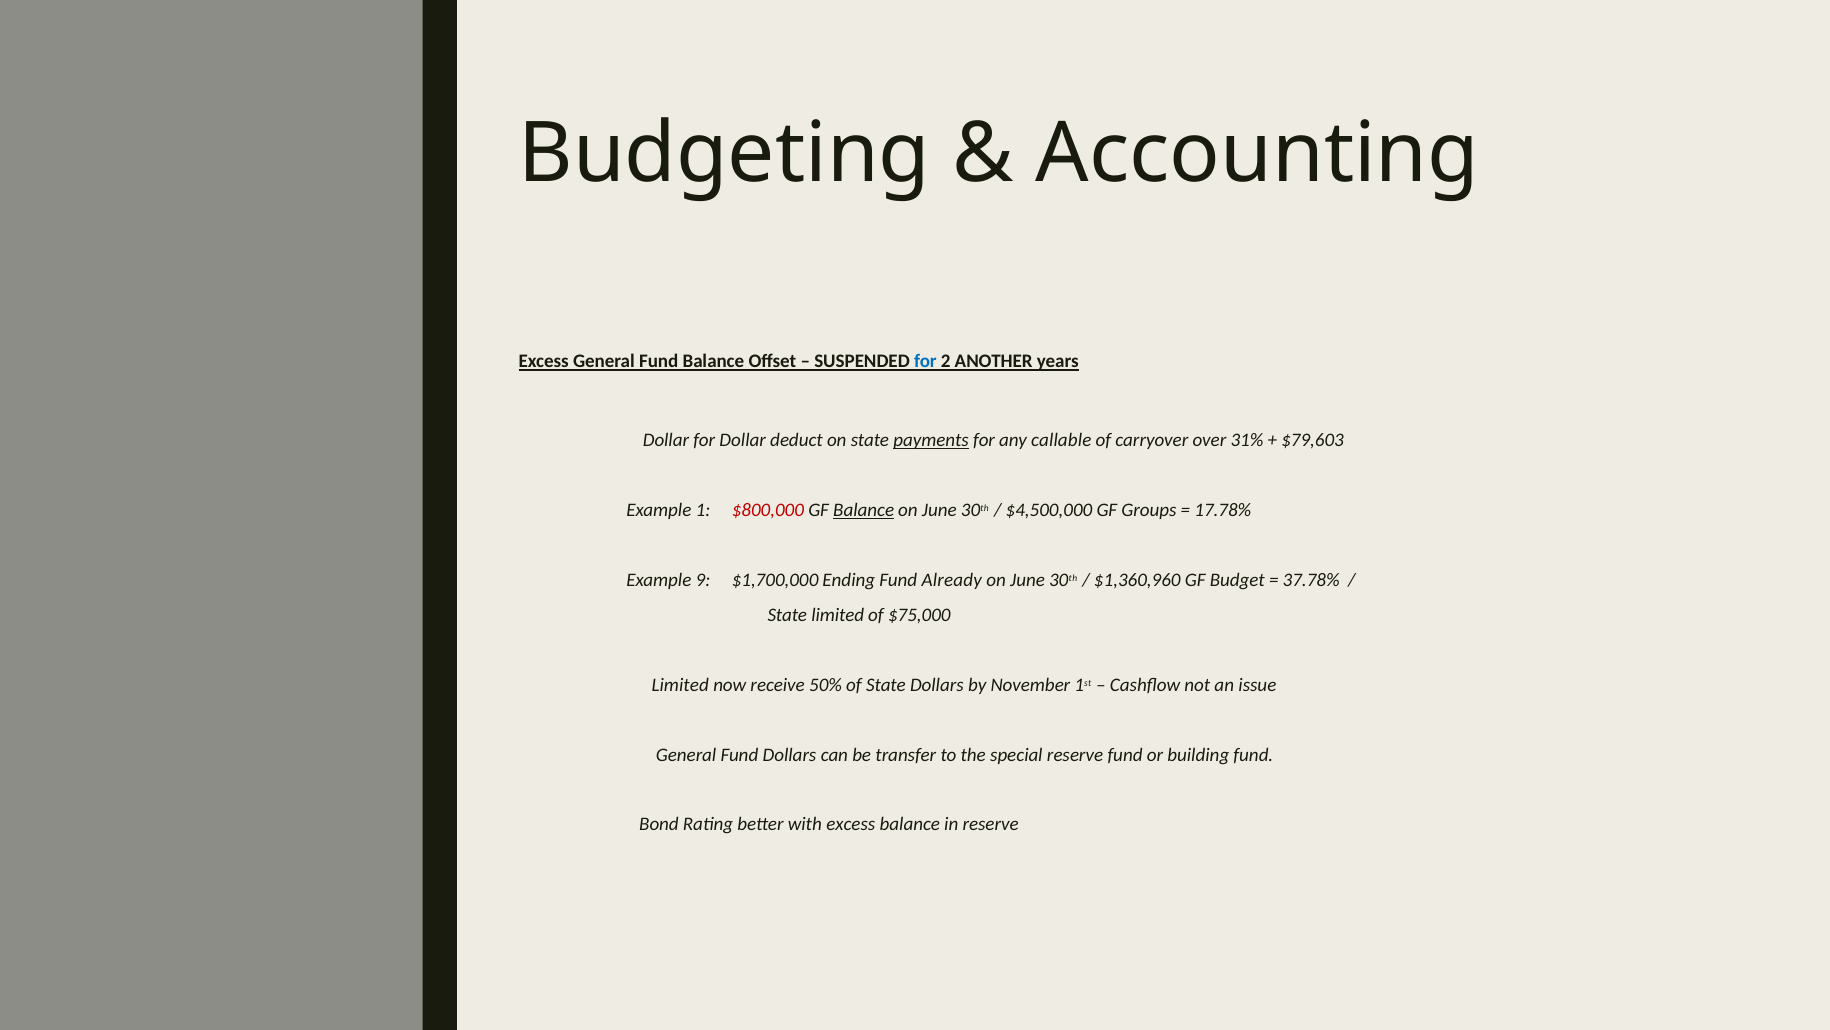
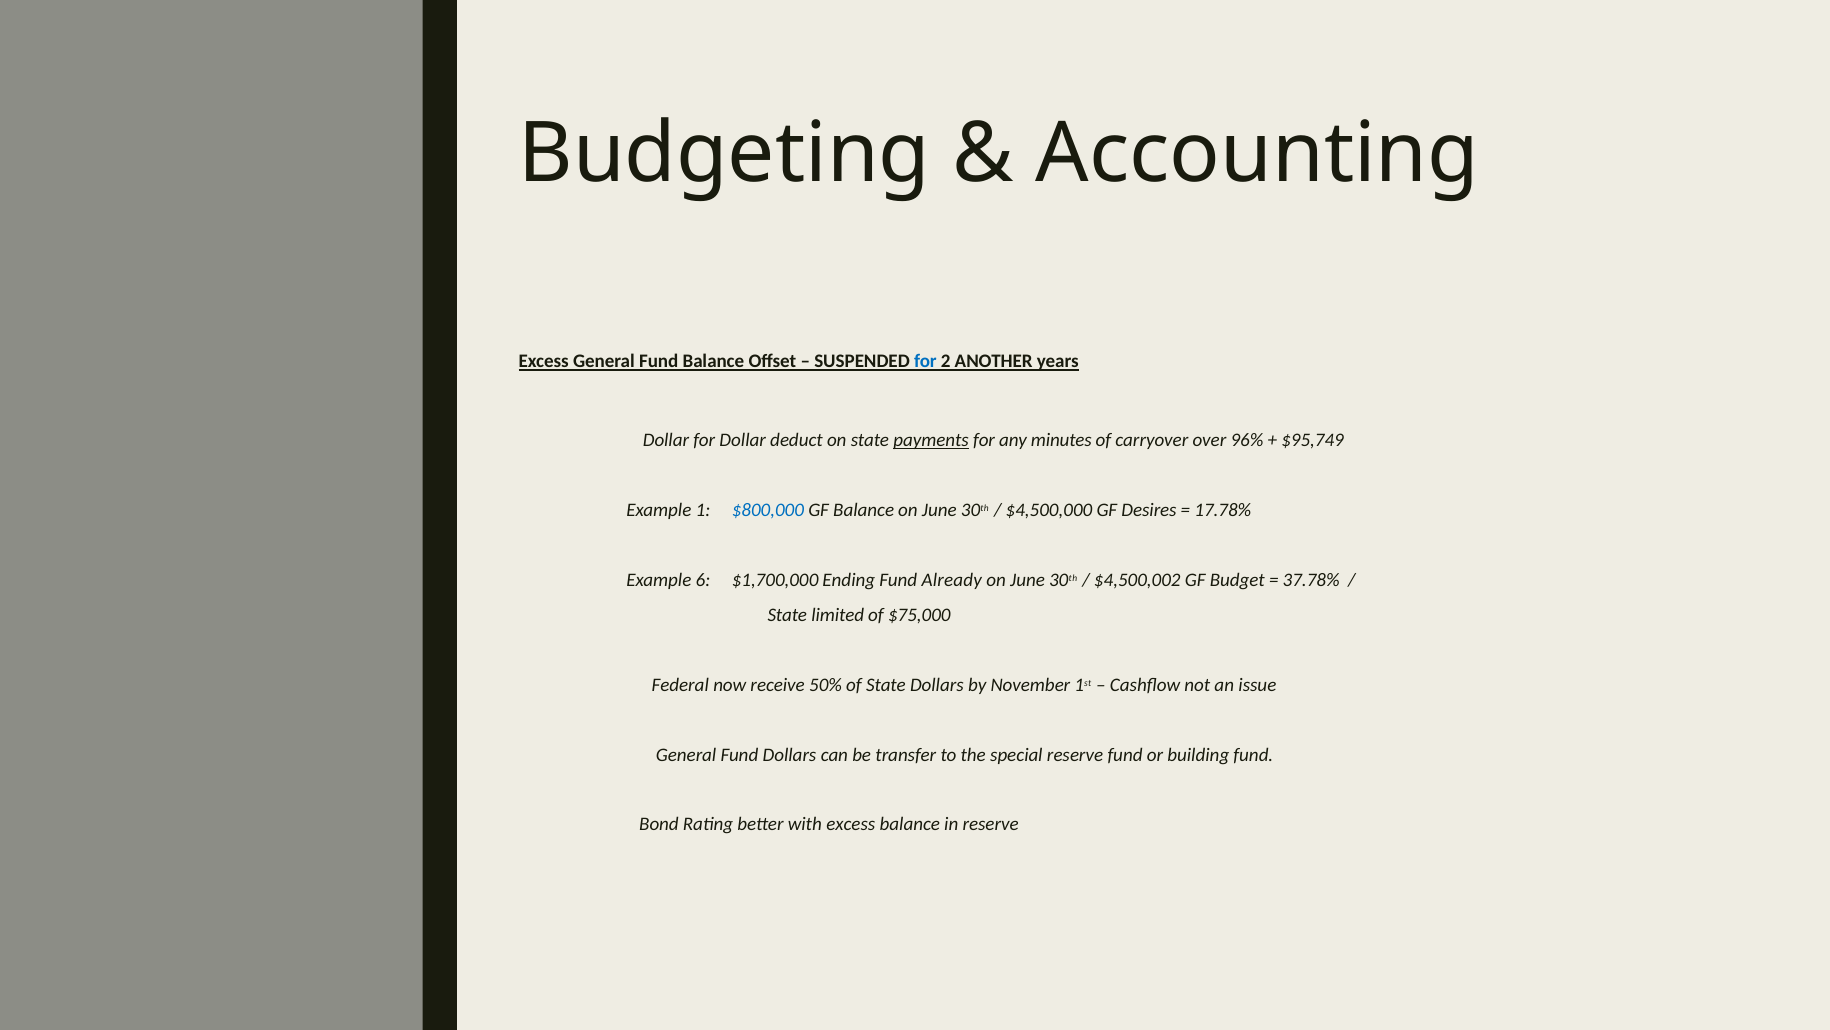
callable: callable -> minutes (1061, 440)
31%: 31% -> 96% (1247, 440)
$79,603: $79,603 -> $95,749 (1313, 440)
$800,000 colour: red -> blue (768, 510)
Balance underline: present -> none (864, 510)
Groups: Groups -> Desires (1149, 510)
9: 9 -> 6 (703, 580)
$1,360,960: $1,360,960 -> $4,500,002 (1137, 580)
Limited: Limited -> Federal (680, 685)
